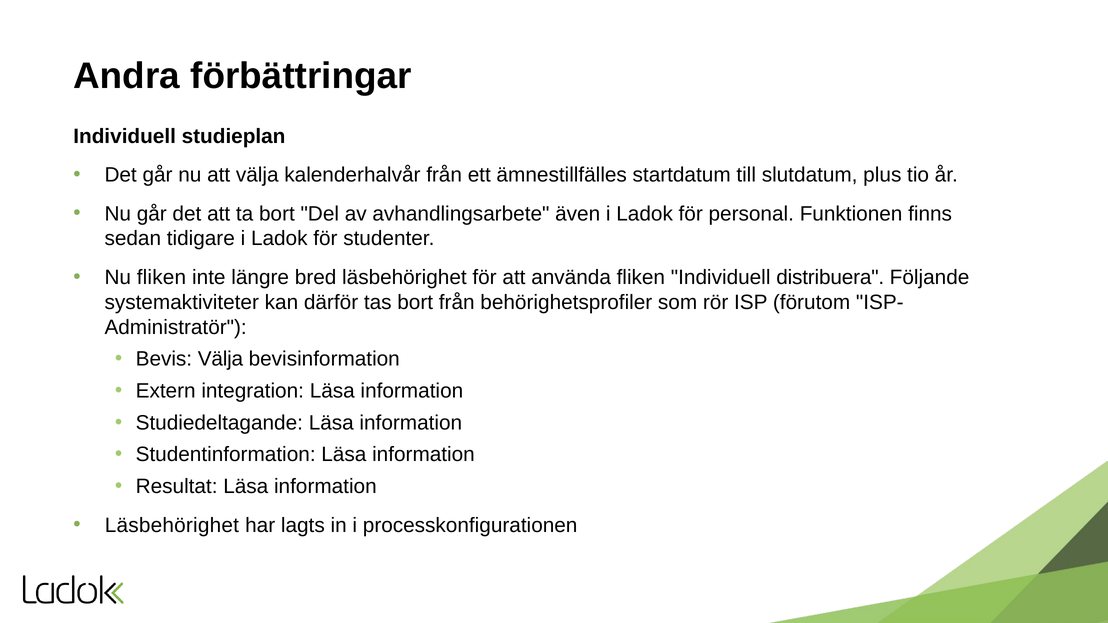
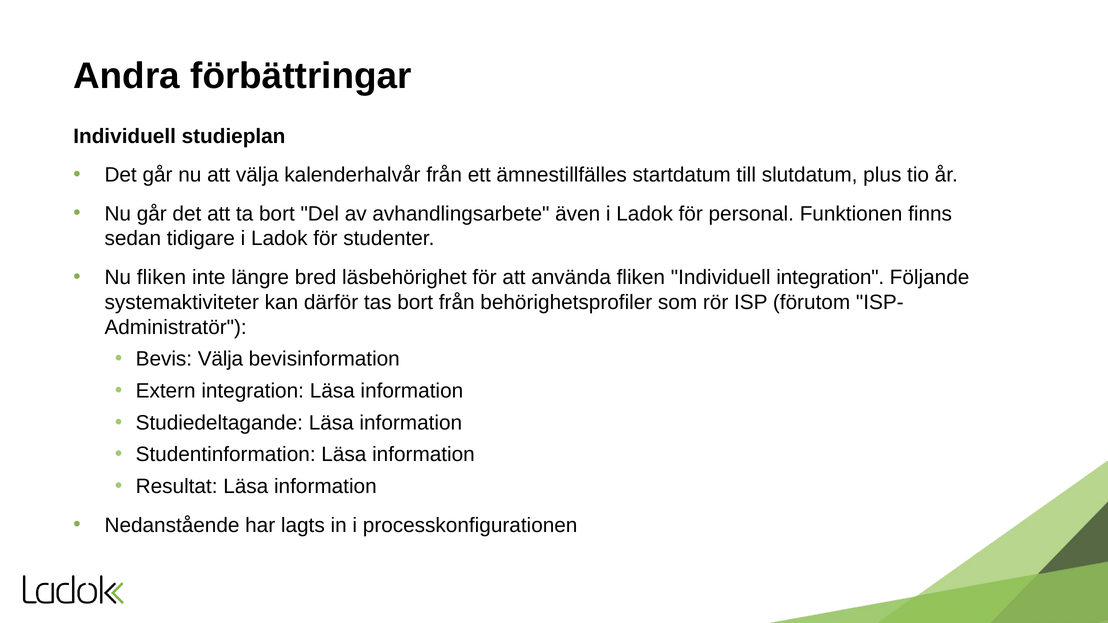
Individuell distribuera: distribuera -> integration (830, 277)
Läsbehörighet: Läsbehörighet -> Nedanstående (172, 525)
